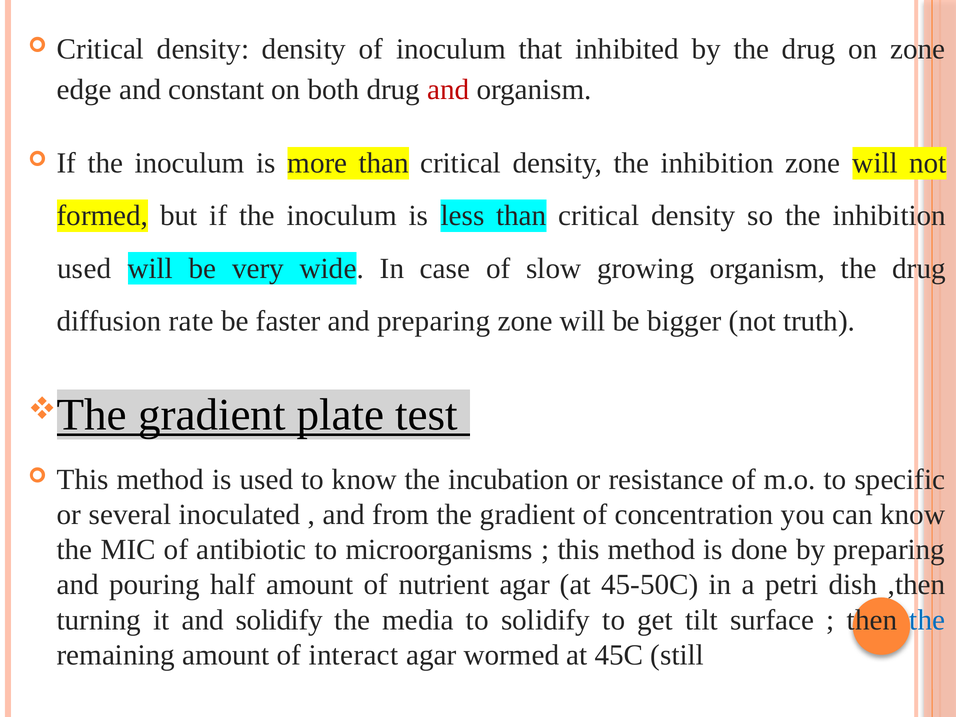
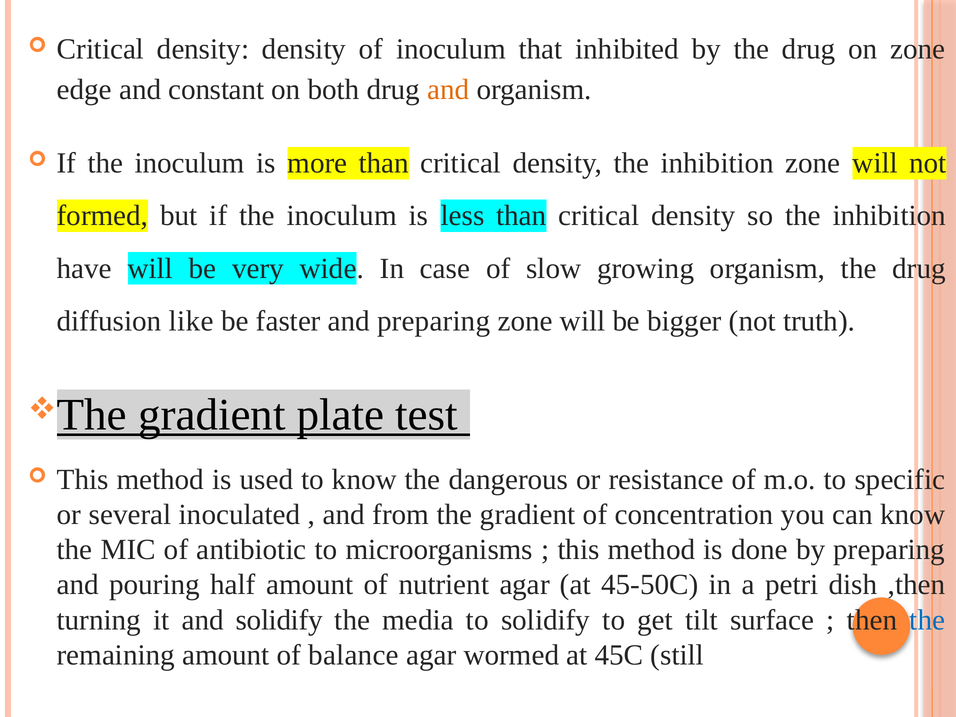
and colour: red -> orange (448, 90)
used: used -> have (84, 268)
rate: rate -> like (191, 321)
incubation: incubation -> dangerous (508, 480)
interact: interact -> balance (353, 655)
